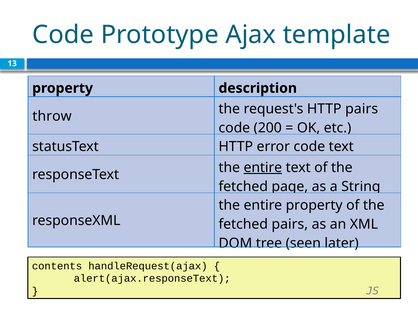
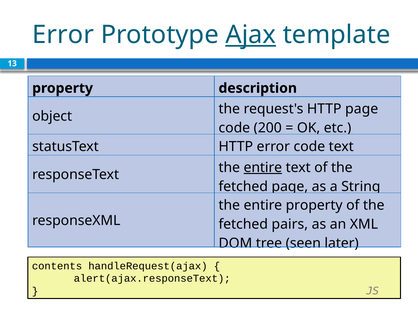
Code: Code -> Error (63, 35)
Ajax underline: none -> present (251, 35)
HTTP pairs: pairs -> page (362, 109)
throw: throw -> object (52, 116)
